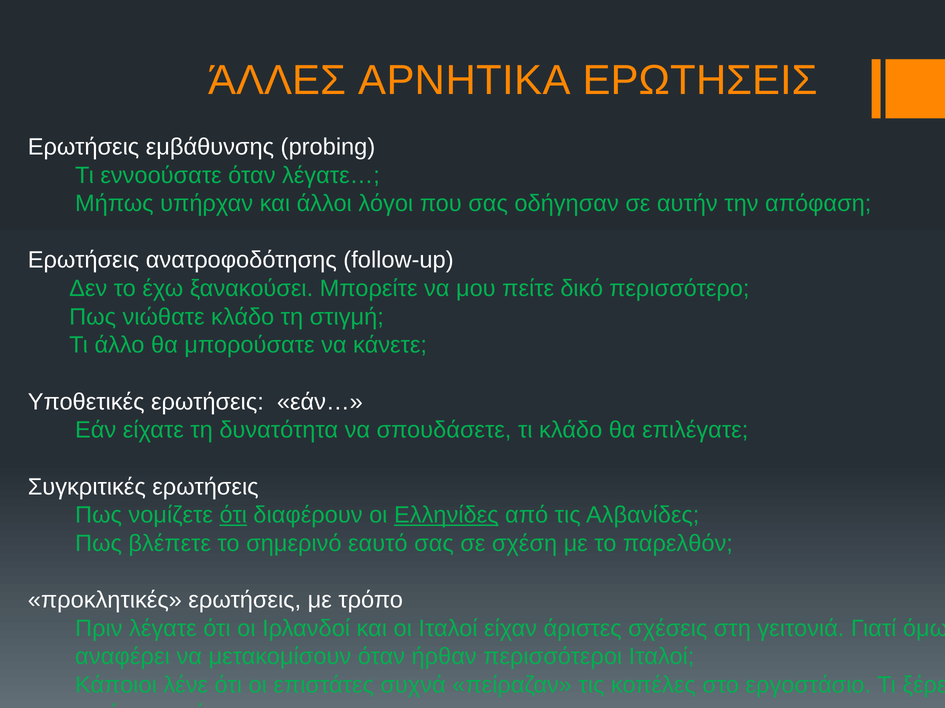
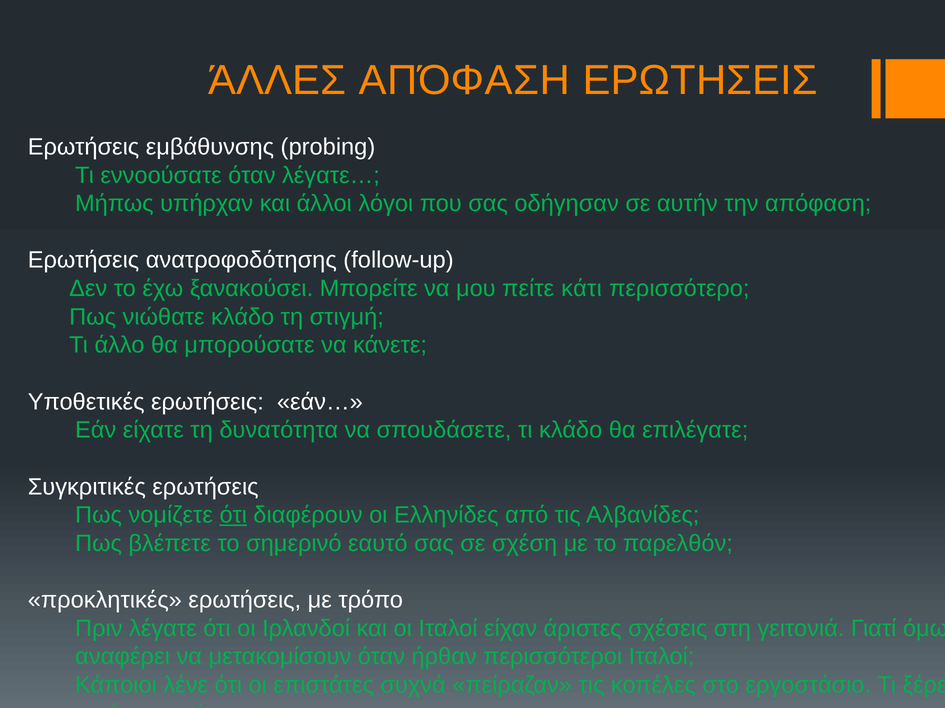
ΆΛΛΕΣ ΑΡΝΗΤΙΚΑ: ΑΡΝΗΤΙΚΑ -> ΑΠΌΦΑΣΗ (464, 81)
δικό: δικό -> κάτι (582, 289)
Ελληνίδες underline: present -> none (446, 516)
